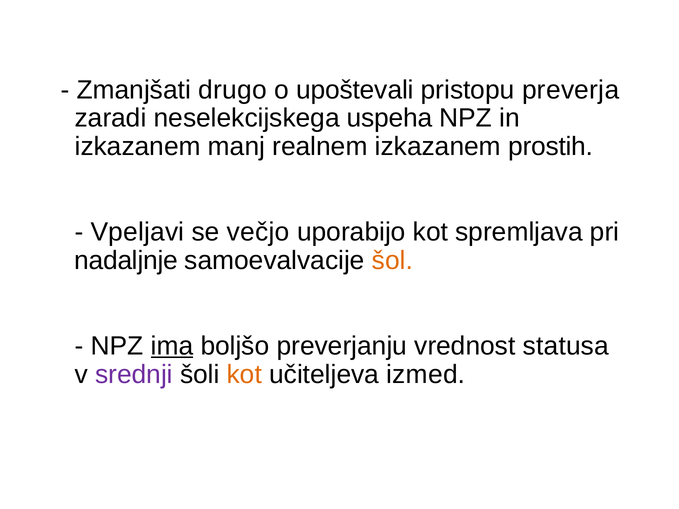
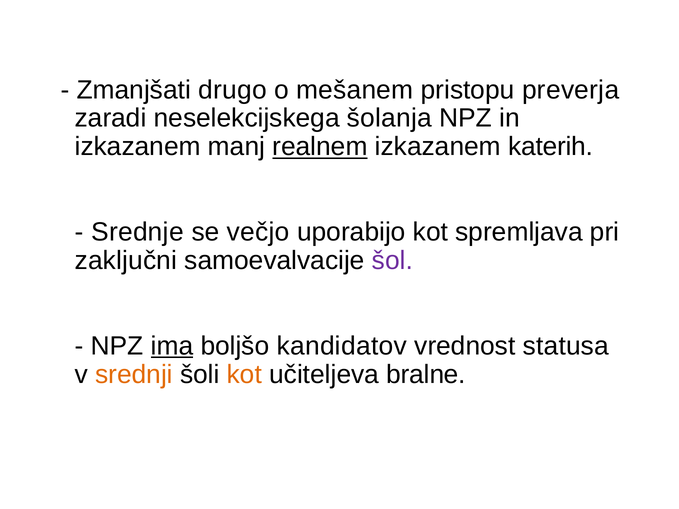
upoštevali: upoštevali -> mešanem (355, 90)
uspeha: uspeha -> šolanja (389, 118)
realnem underline: none -> present (320, 147)
prostih: prostih -> katerih (551, 147)
Vpeljavi: Vpeljavi -> Srednje (137, 232)
nadaljnje: nadaljnje -> zaključni (126, 261)
šol colour: orange -> purple (392, 261)
preverjanju: preverjanju -> kandidatov (342, 346)
srednji colour: purple -> orange (134, 375)
izmed: izmed -> bralne (426, 375)
